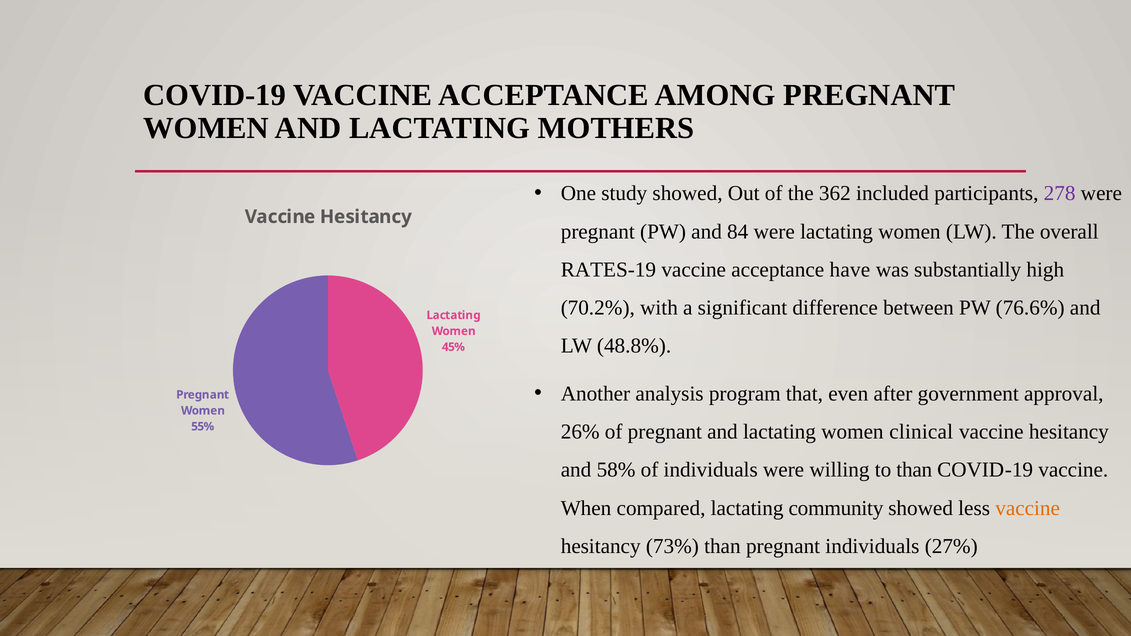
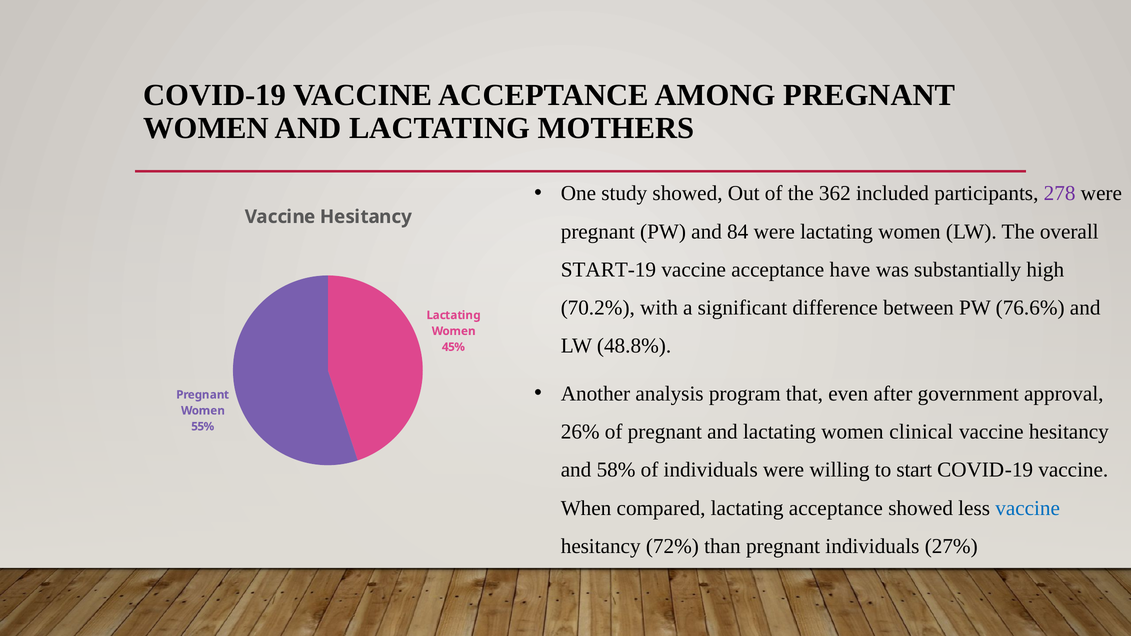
RATES-19: RATES-19 -> START-19 (608, 270)
to than: than -> start (914, 470)
lactating community: community -> acceptance (836, 508)
vaccine colour: orange -> blue (1028, 508)
73%: 73% -> 72% (672, 546)
